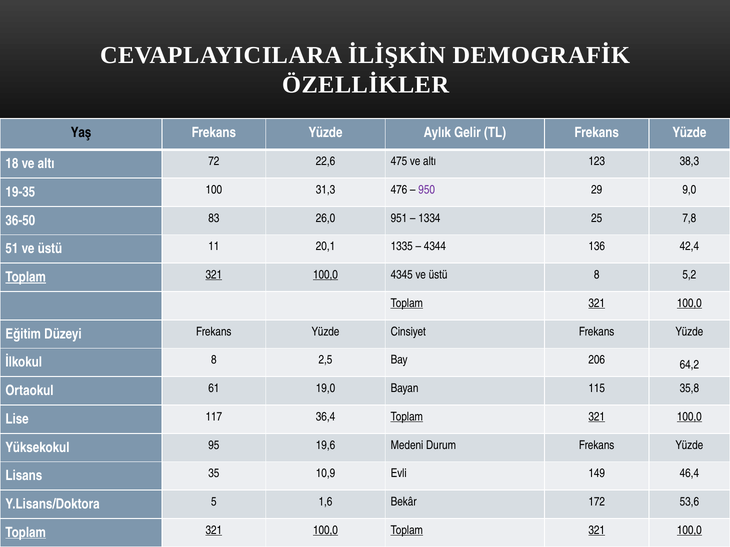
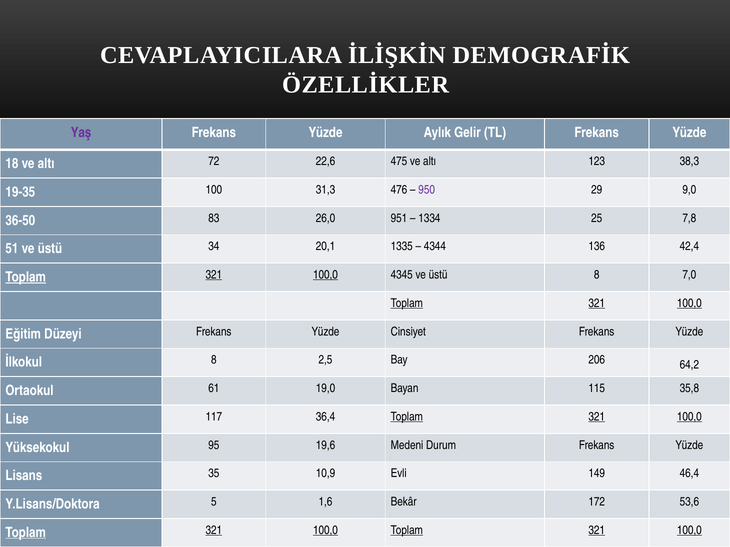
Yaş colour: black -> purple (81, 133)
11: 11 -> 34 (214, 247)
5,2: 5,2 -> 7,0 (689, 275)
